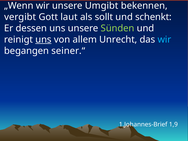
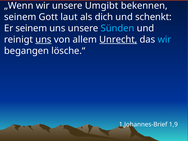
vergibt: vergibt -> seinem (20, 17)
sollt: sollt -> dich (104, 17)
Er dessen: dessen -> seinem (31, 28)
Sünden colour: light green -> light blue (118, 28)
Unrecht underline: none -> present (118, 40)
seiner.“: seiner.“ -> lösche.“ (68, 51)
